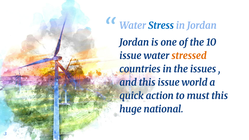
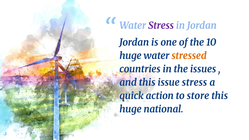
Stress colour: blue -> purple (161, 26)
issue: issue -> huge (130, 56)
issue world: world -> stress (194, 83)
must: must -> store (198, 96)
